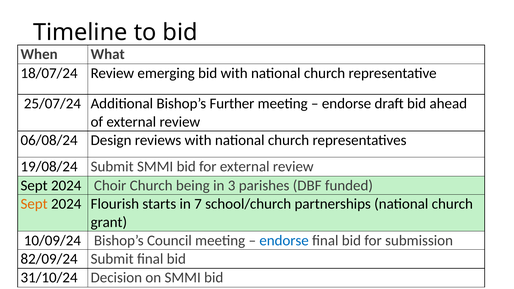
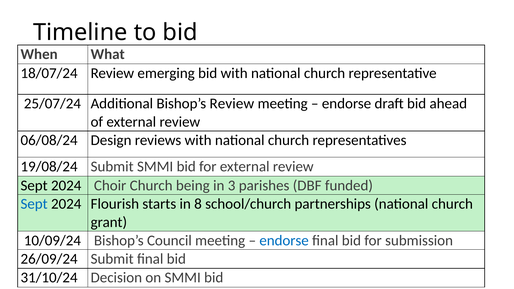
Bishop’s Further: Further -> Review (232, 104)
Sept colour: orange -> blue (34, 204)
7: 7 -> 8 (198, 204)
82/09/24: 82/09/24 -> 26/09/24 (49, 259)
